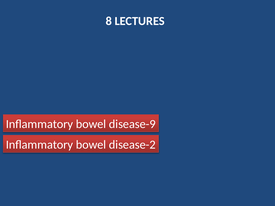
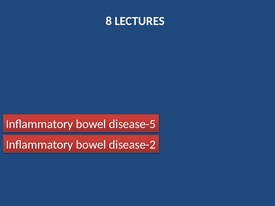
disease-9: disease-9 -> disease-5 (132, 124)
